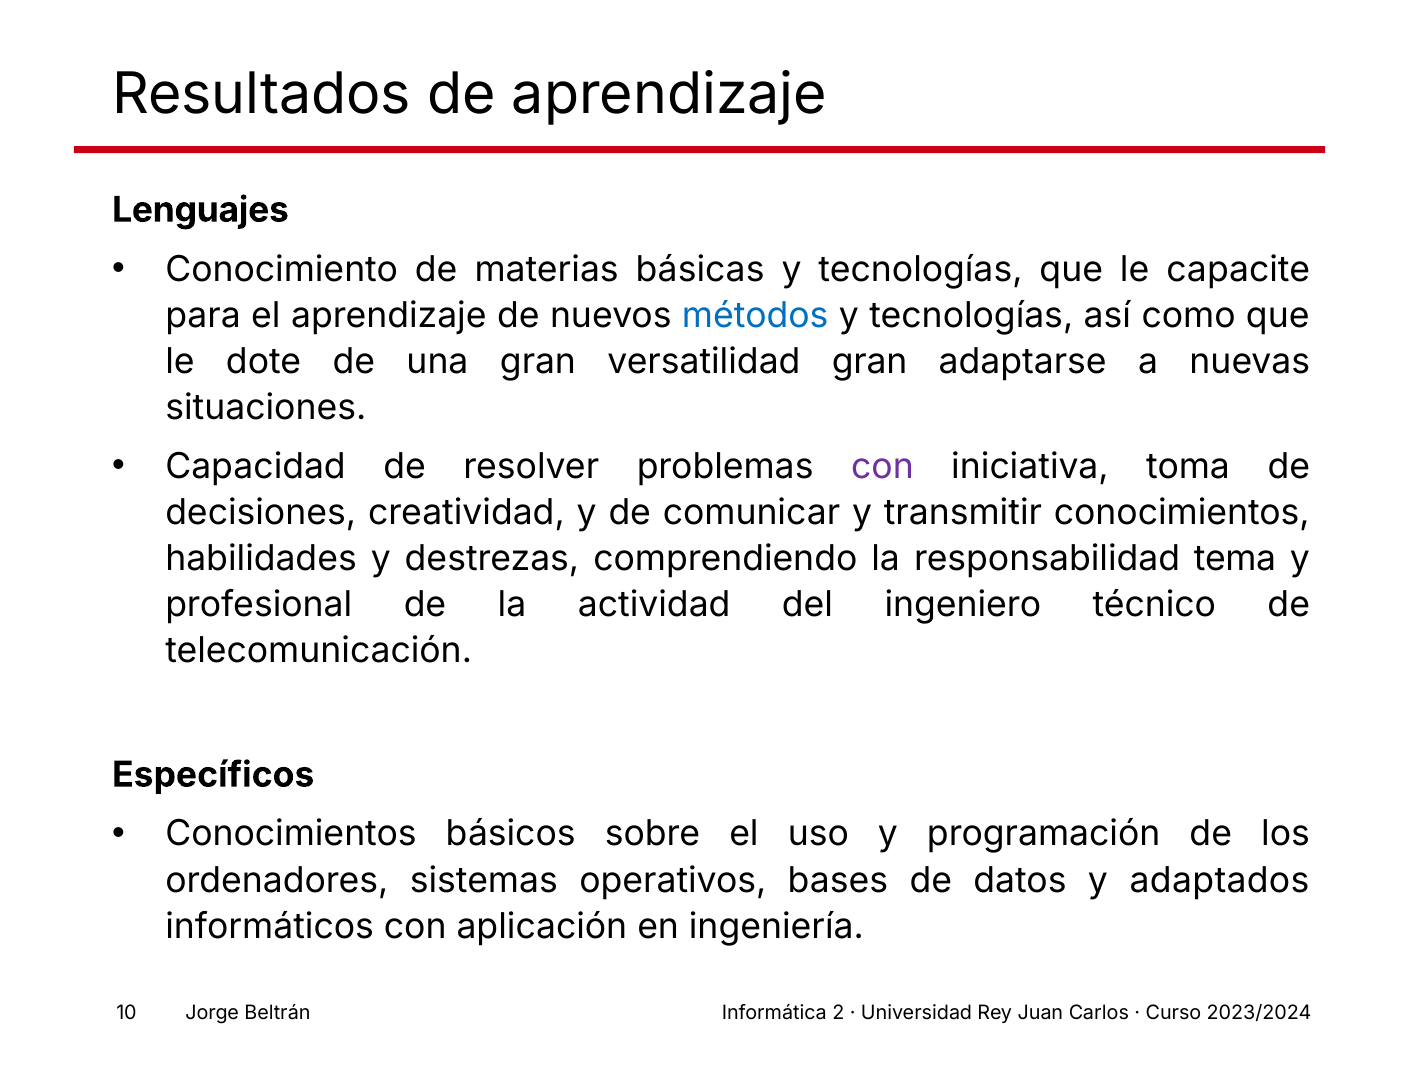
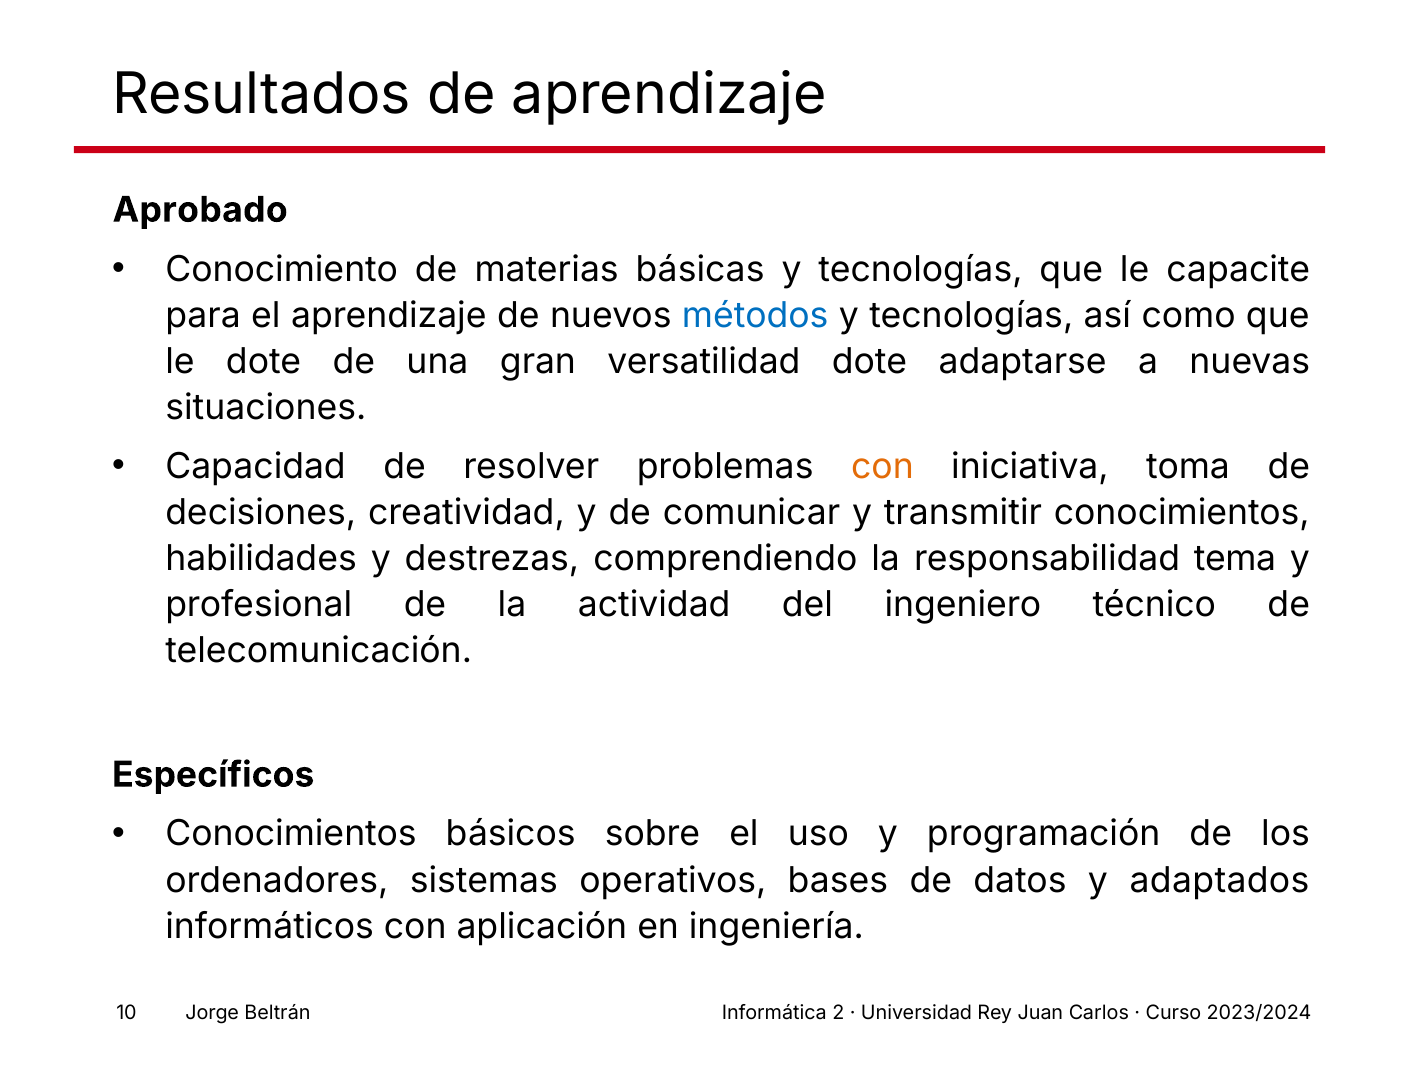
Lenguajes: Lenguajes -> Aprobado (200, 210)
versatilidad gran: gran -> dote (870, 361)
con colour: purple -> orange (882, 467)
